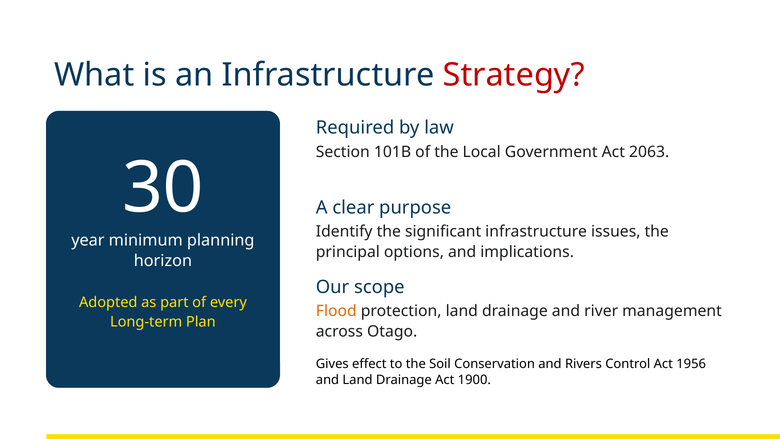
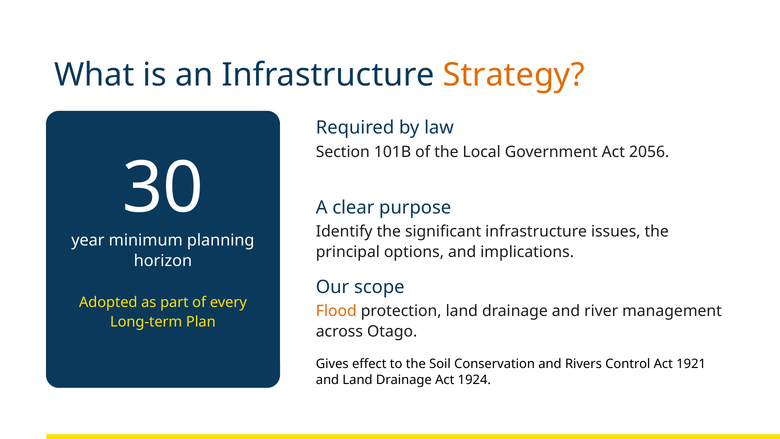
Strategy colour: red -> orange (514, 75)
2063: 2063 -> 2056 (649, 152)
1956: 1956 -> 1921 (691, 364)
1900: 1900 -> 1924 (474, 380)
